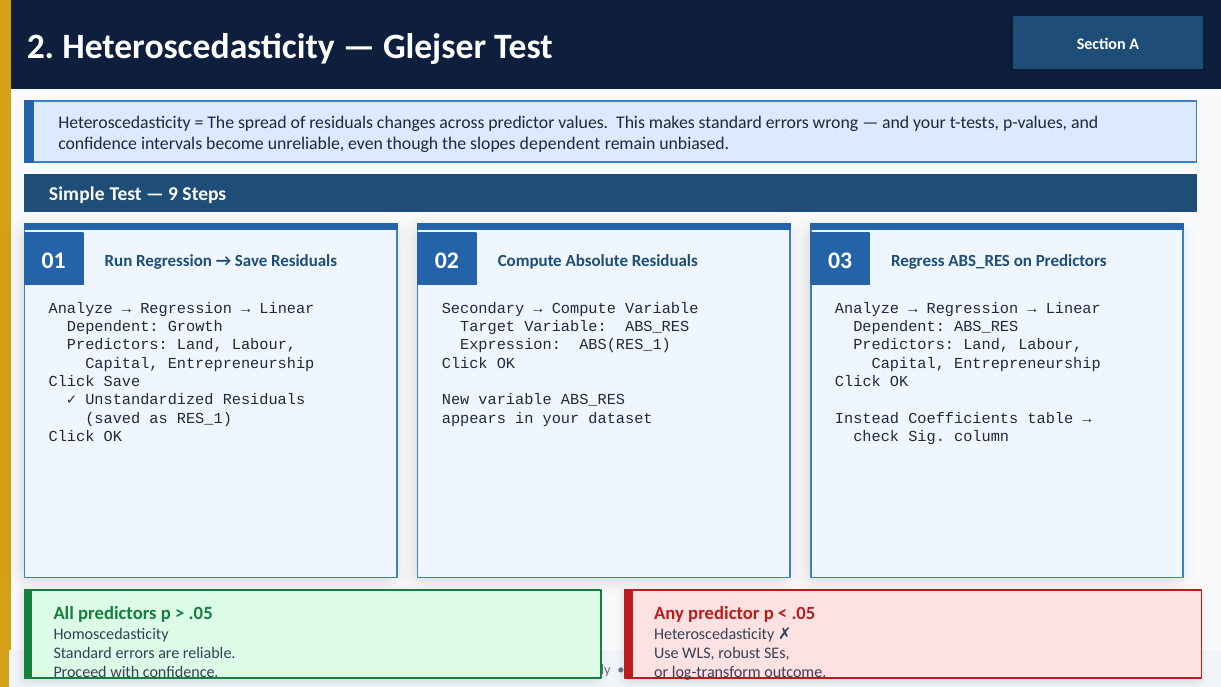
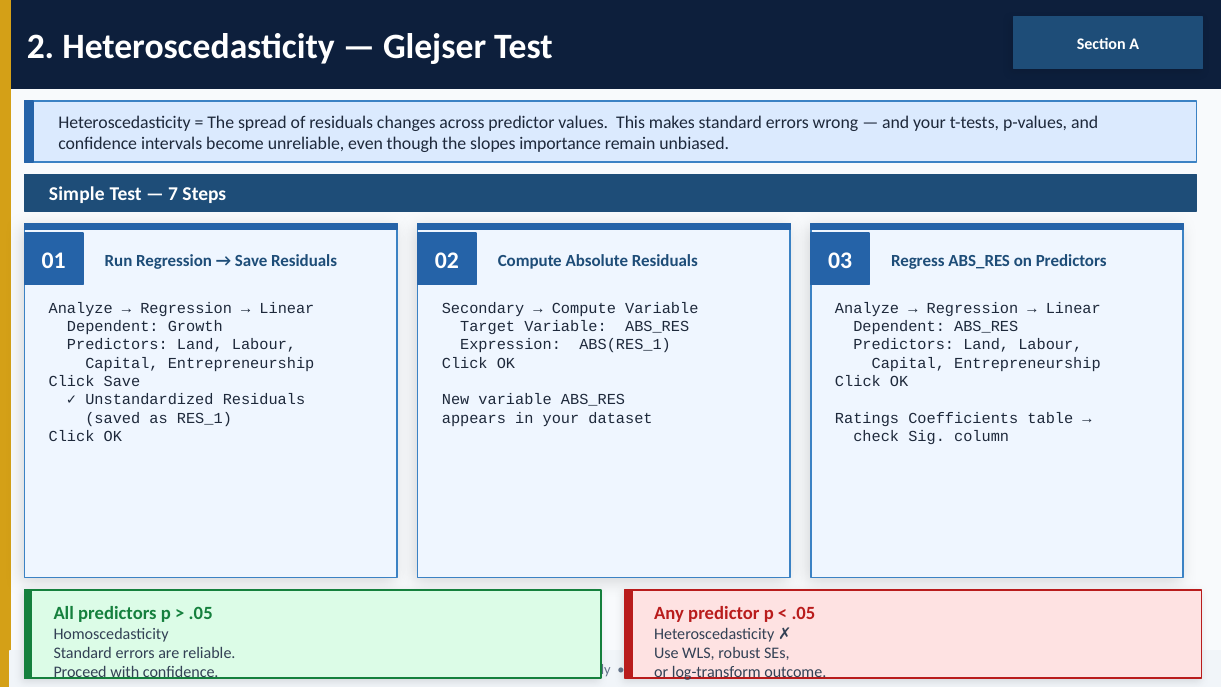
slopes dependent: dependent -> importance (560, 144)
9: 9 -> 7 (173, 194)
Instead: Instead -> Ratings (867, 418)
